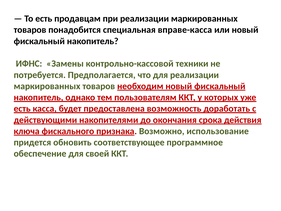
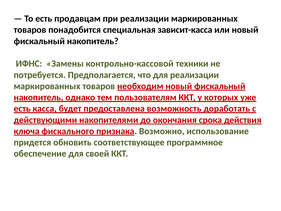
вправе-касса: вправе-касса -> зависит-касса (185, 30)
